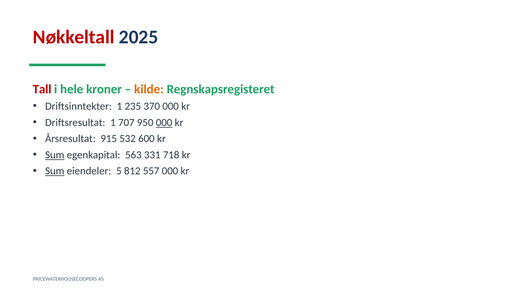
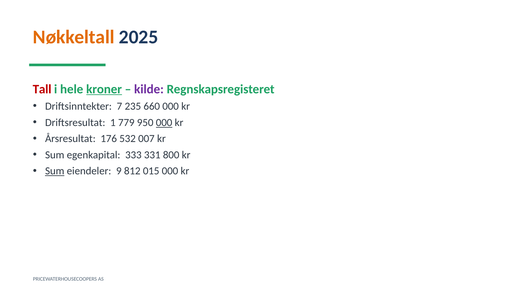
Nøkkeltall colour: red -> orange (74, 37)
kroner underline: none -> present (104, 89)
kilde colour: orange -> purple (149, 89)
Driftsinntekter 1: 1 -> 7 (119, 107)
370: 370 -> 660 (152, 107)
707: 707 -> 779 (126, 123)
915: 915 -> 176 (109, 139)
600: 600 -> 007 (146, 139)
Sum underline: present -> none (55, 155)
563: 563 -> 333 (133, 155)
718: 718 -> 800 (171, 155)
5: 5 -> 9 (119, 171)
557: 557 -> 015 (151, 171)
